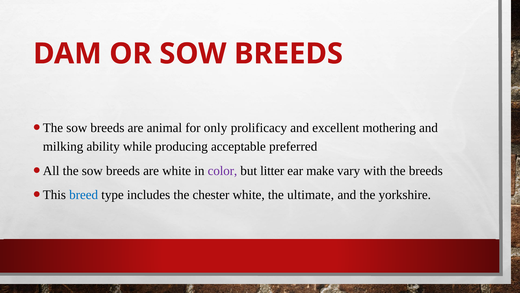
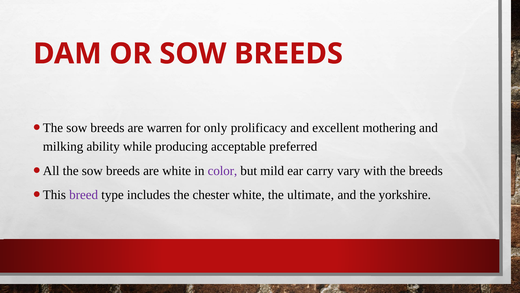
animal: animal -> warren (164, 128)
litter: litter -> mild (272, 170)
make: make -> carry (320, 170)
breed colour: blue -> purple (84, 195)
